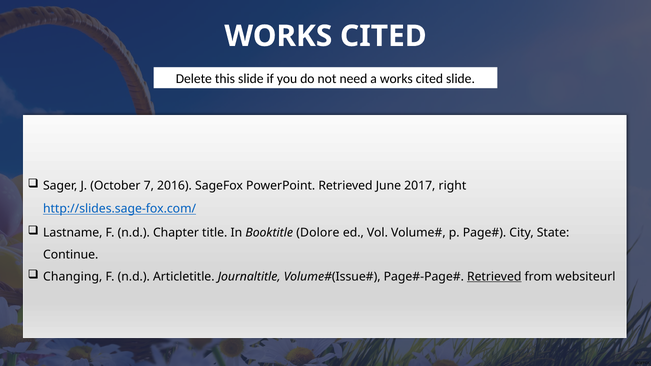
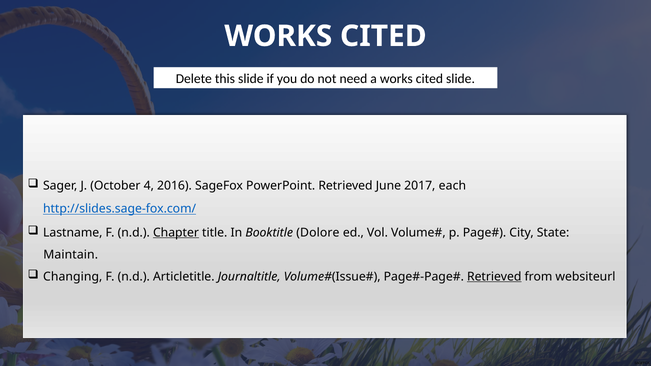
7: 7 -> 4 (149, 186)
right: right -> each (452, 186)
Chapter underline: none -> present (176, 233)
Continue: Continue -> Maintain (71, 255)
